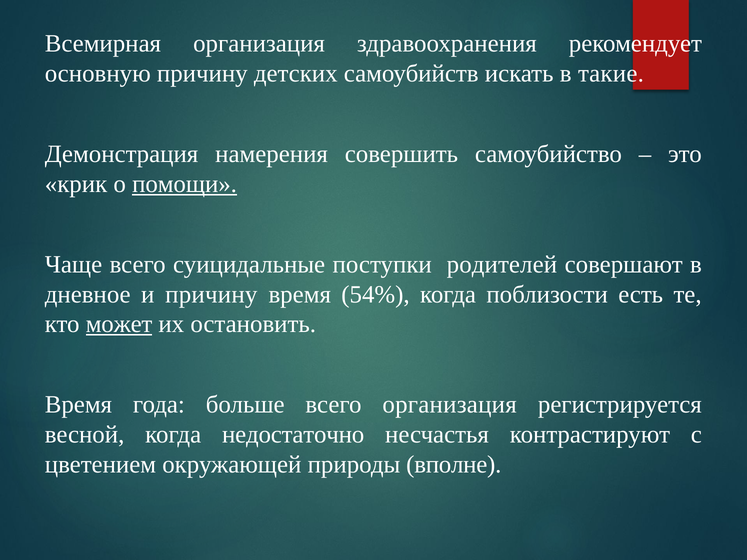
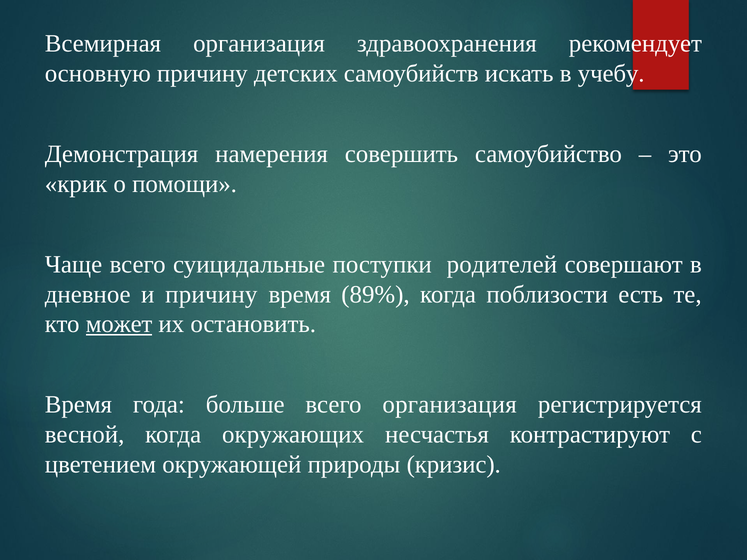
такие: такие -> учебу (611, 74)
помощи underline: present -> none (185, 184)
54%: 54% -> 89% (376, 294)
недостаточно: недостаточно -> окружающих (293, 435)
вполне: вполне -> кризис (454, 465)
